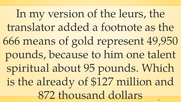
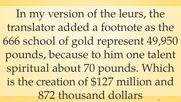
means: means -> school (39, 41)
95: 95 -> 70 (89, 68)
already: already -> creation (56, 81)
